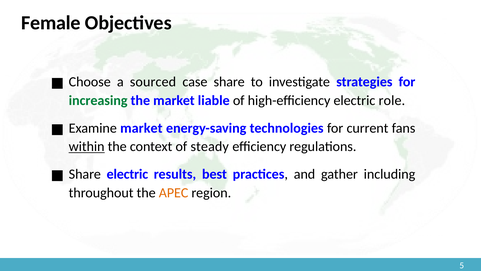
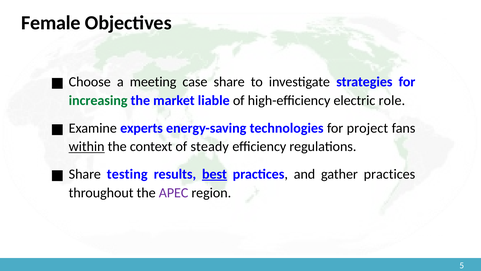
sourced: sourced -> meeting (153, 82)
Examine market: market -> experts (141, 128)
current: current -> project (367, 128)
Share electric: electric -> testing (127, 174)
best underline: none -> present (214, 174)
gather including: including -> practices (389, 174)
APEC colour: orange -> purple (174, 192)
